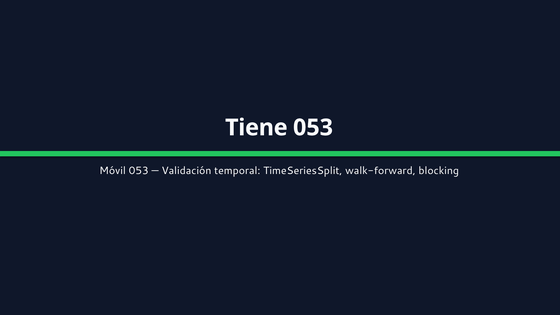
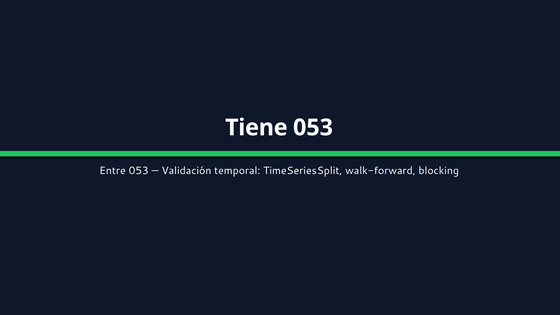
Móvil: Móvil -> Entre (113, 171)
